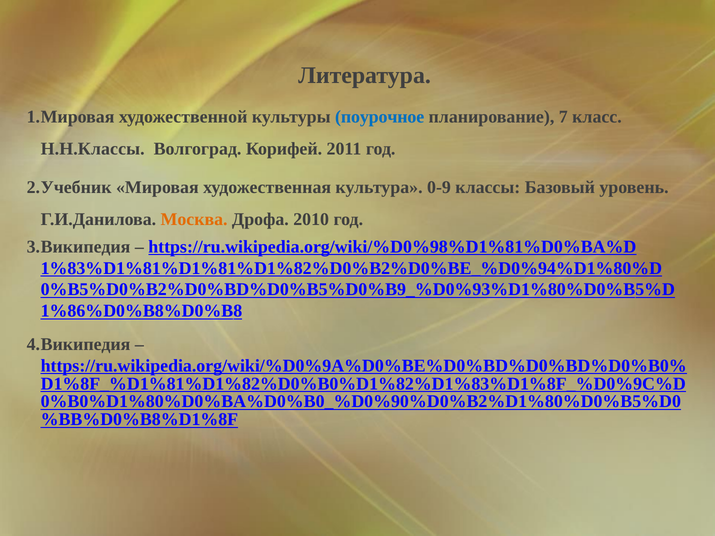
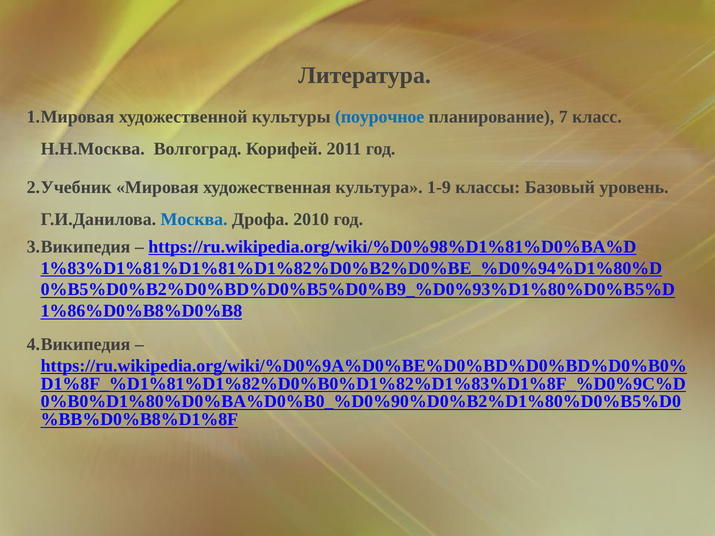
Н.Н.Классы: Н.Н.Классы -> Н.Н.Москва (93, 149)
0-9: 0-9 -> 1-9 (439, 187)
Москва colour: orange -> blue (194, 219)
